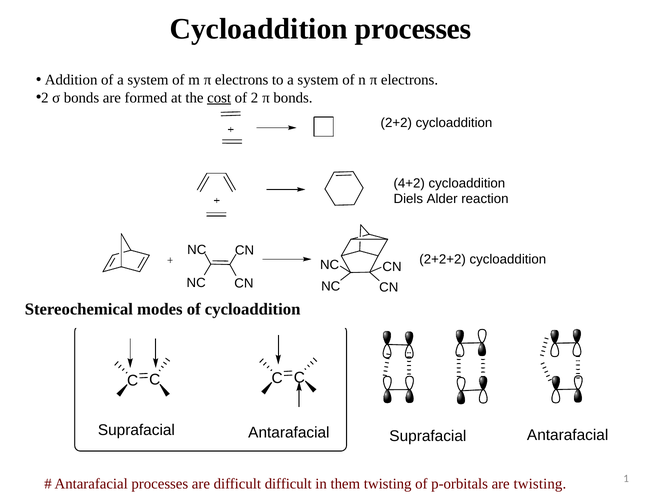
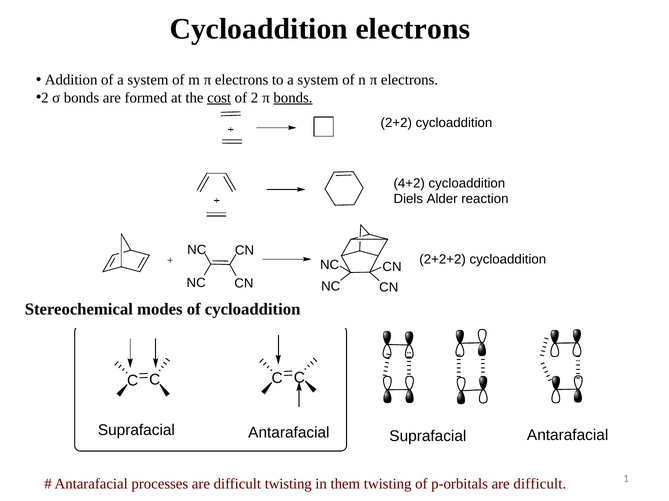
Cycloaddition processes: processes -> electrons (413, 29)
bonds underline: none -> present (293, 98)
difficult difficult: difficult -> twisting (288, 485)
p-orbitals are twisting: twisting -> difficult (540, 485)
